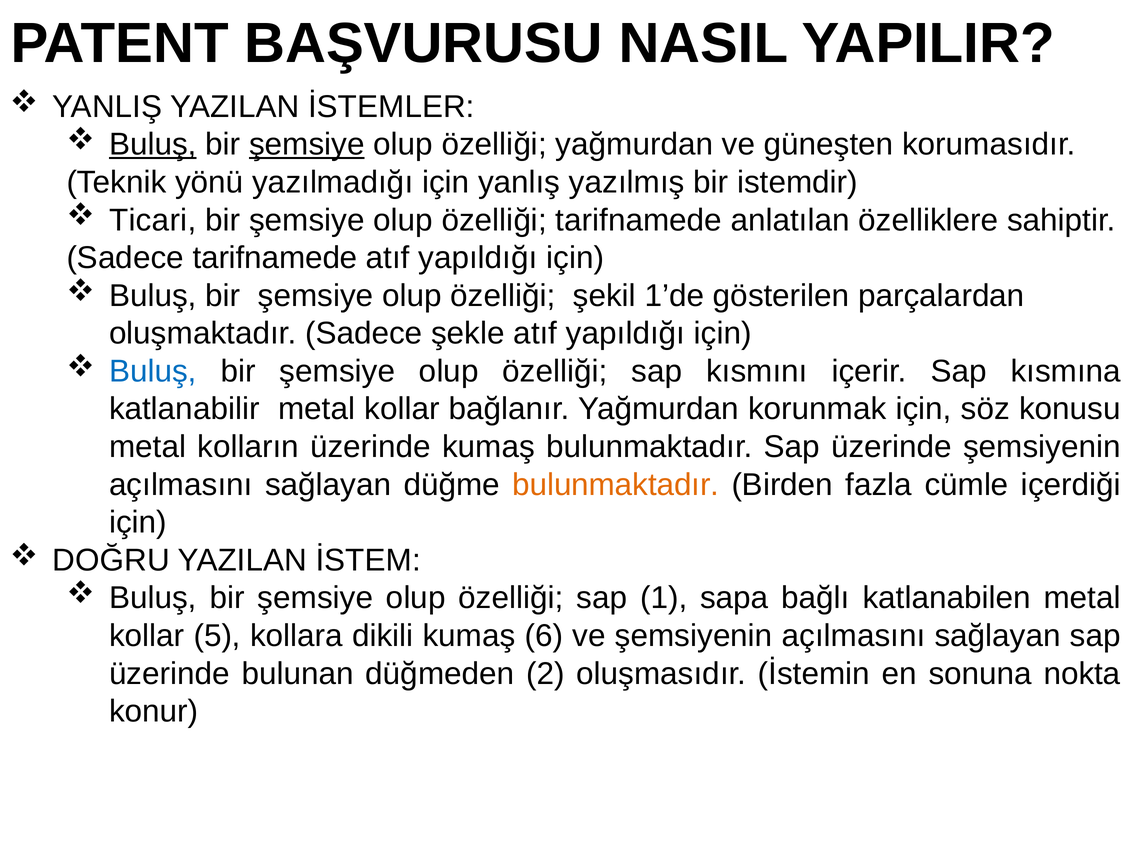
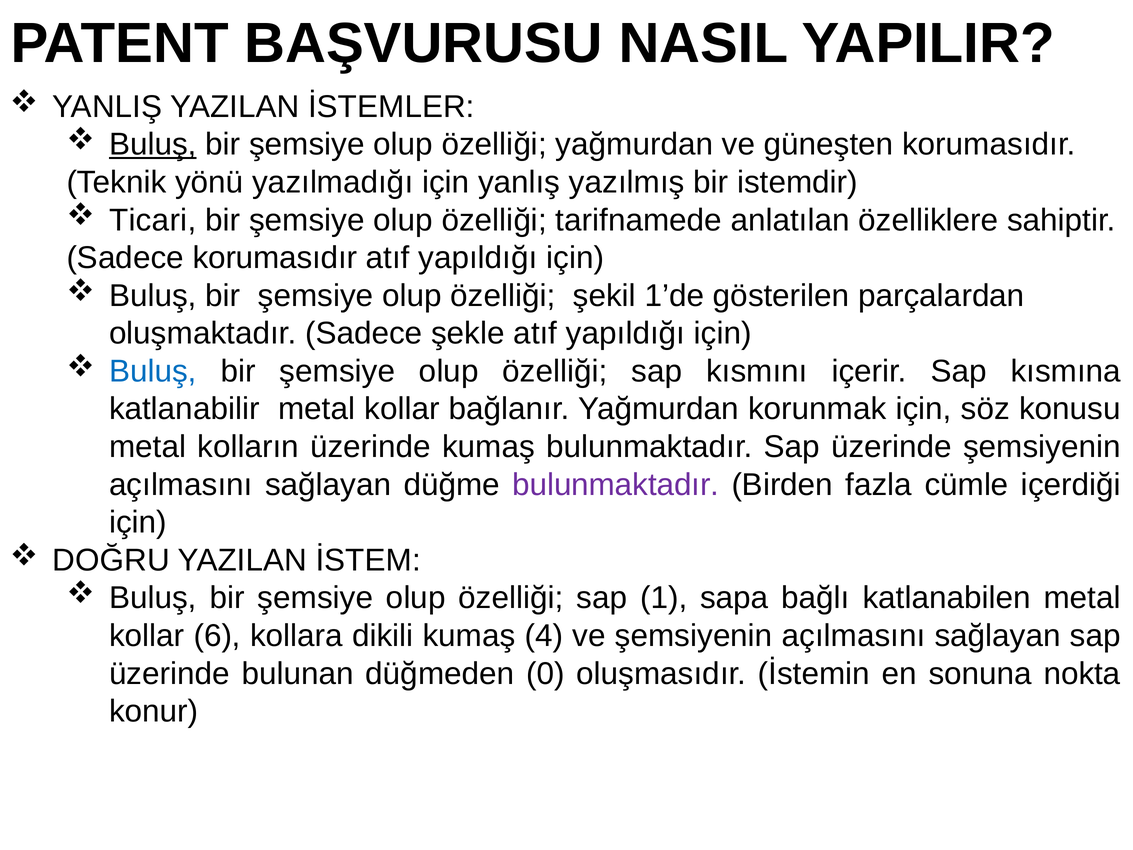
şemsiye underline: present -> none (307, 144)
Sadece tarifnamede: tarifnamede -> korumasıdır (275, 258)
bulunmaktadır colour: orange -> purple (616, 485)
5: 5 -> 6 (217, 636)
6: 6 -> 4 (544, 636)
2: 2 -> 0 (545, 673)
